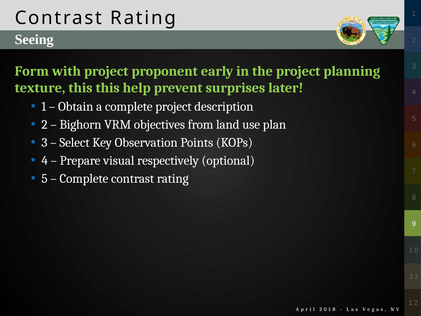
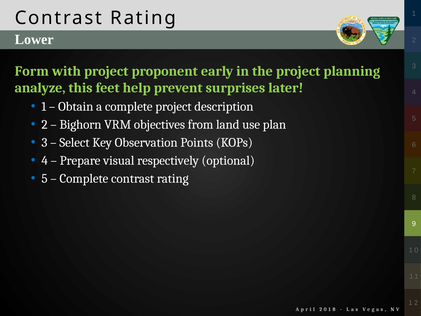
Seeing: Seeing -> Lower (34, 40)
texture: texture -> analyze (40, 88)
this this: this -> feet (108, 88)
